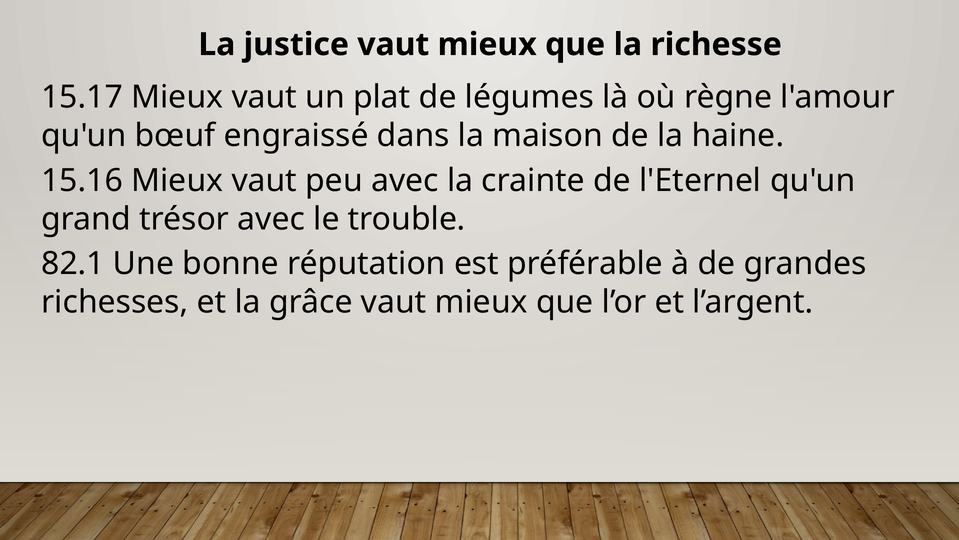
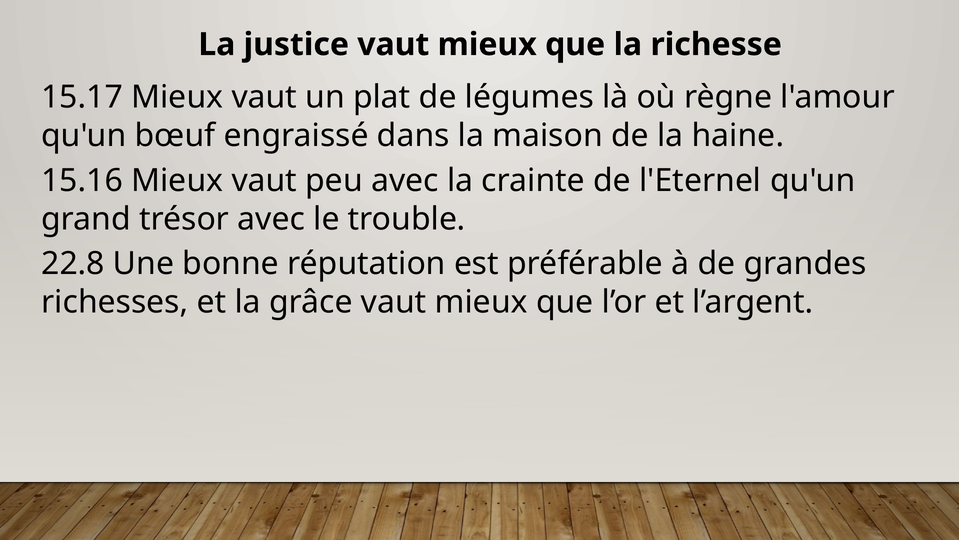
82.1: 82.1 -> 22.8 (73, 263)
